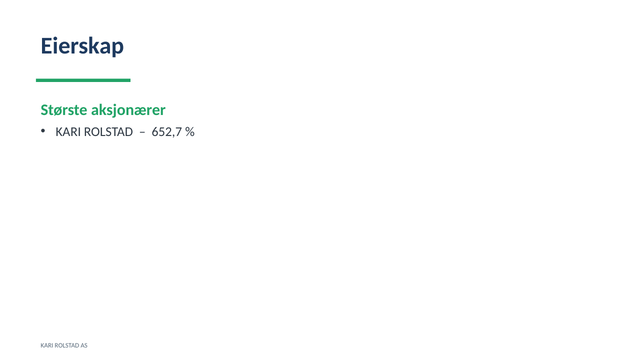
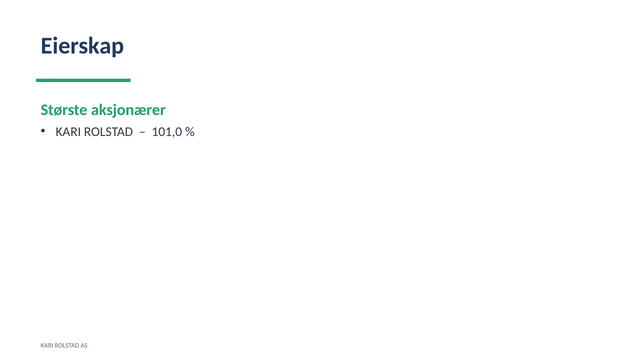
652,7: 652,7 -> 101,0 (167, 132)
